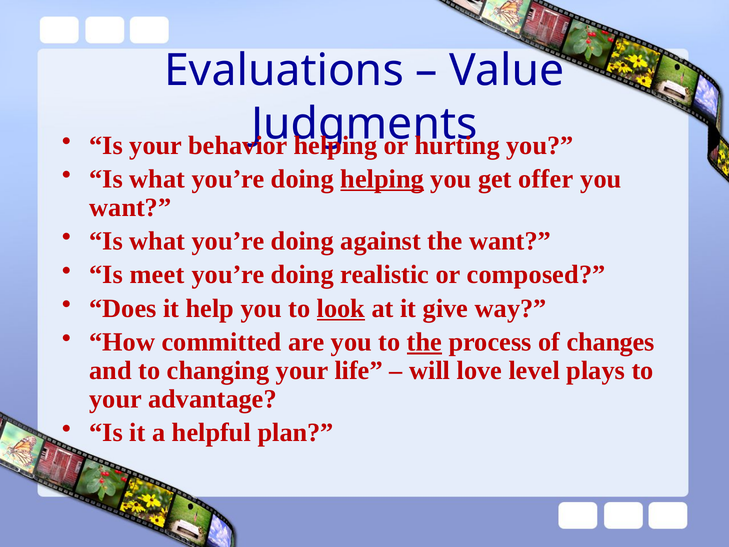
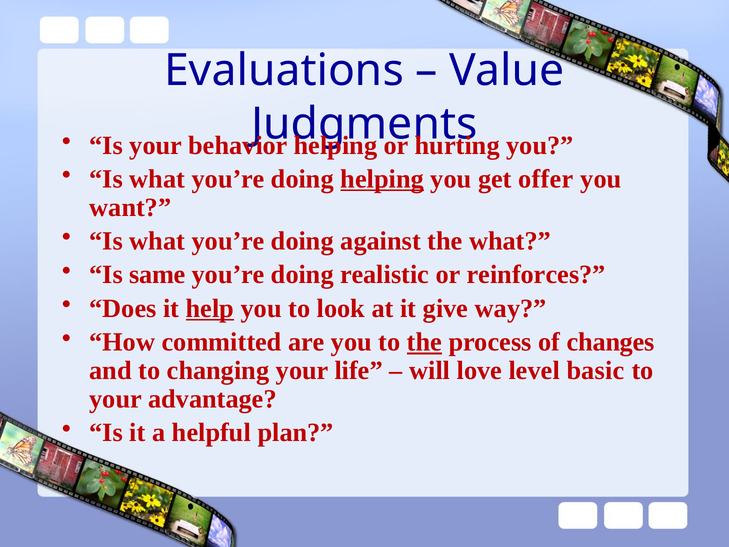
the want: want -> what (510, 241)
meet: meet -> same (157, 275)
composed: composed -> reinforces (536, 275)
help underline: none -> present (210, 308)
look underline: present -> none (341, 308)
plays: plays -> basic (596, 370)
